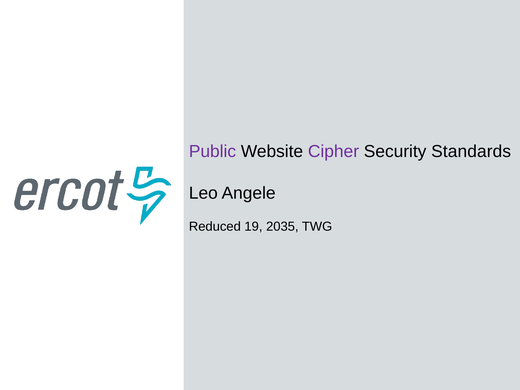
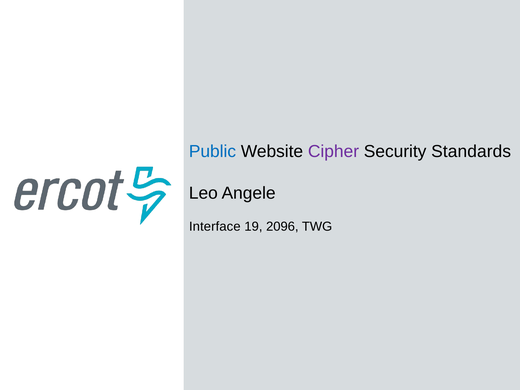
Public colour: purple -> blue (212, 151)
Reduced: Reduced -> Interface (215, 226)
2035: 2035 -> 2096 (282, 226)
